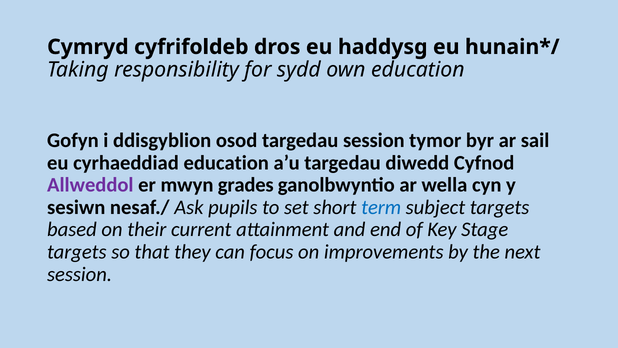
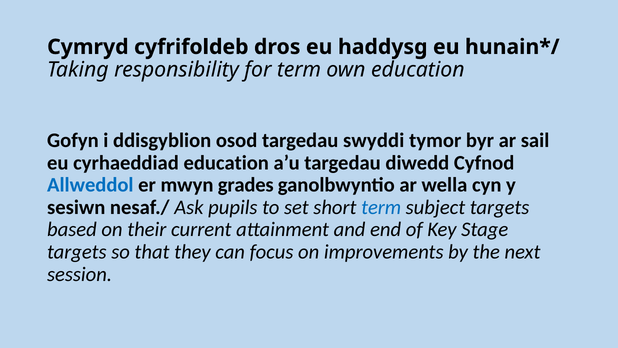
for sydd: sydd -> term (299, 70)
targedau session: session -> swyddi (374, 140)
Allweddol colour: purple -> blue (90, 185)
